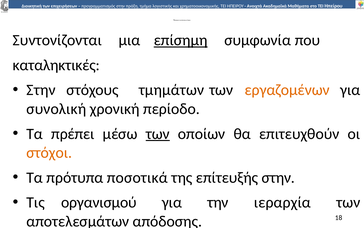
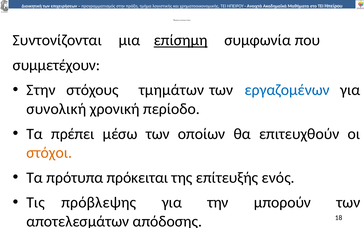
καταληκτικές: καταληκτικές -> συµµετέχουν (56, 65)
εργαζοµένων colour: orange -> blue (287, 90)
των underline: present -> none (158, 134)
ποσοτικά: ποσοτικά -> πρόκειται (137, 177)
επίτευξής στην: στην -> ενός (278, 177)
οργανισµού: οργανισµού -> πρόβλεψης (99, 202)
ιεραρχία: ιεραρχία -> µπορούν (282, 202)
